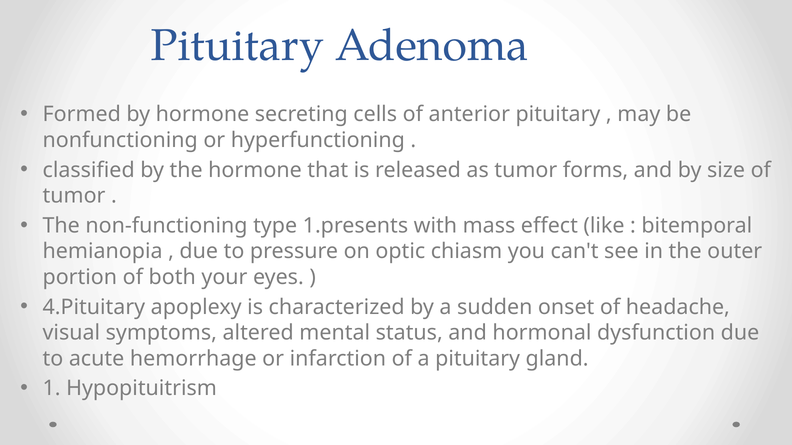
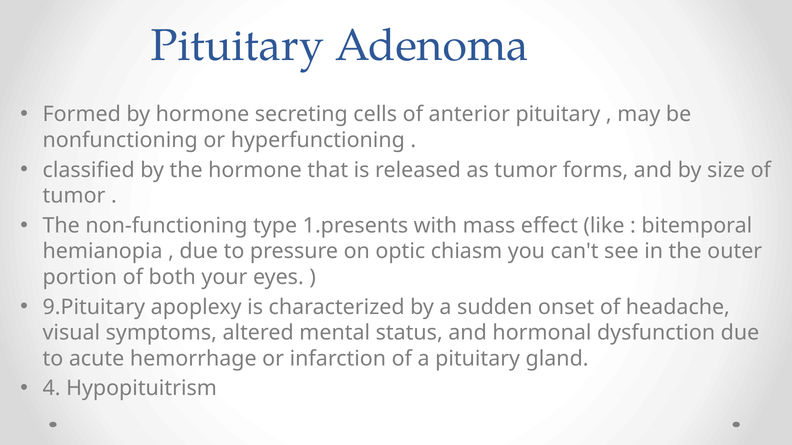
4.Pituitary: 4.Pituitary -> 9.Pituitary (94, 307)
1: 1 -> 4 (52, 389)
